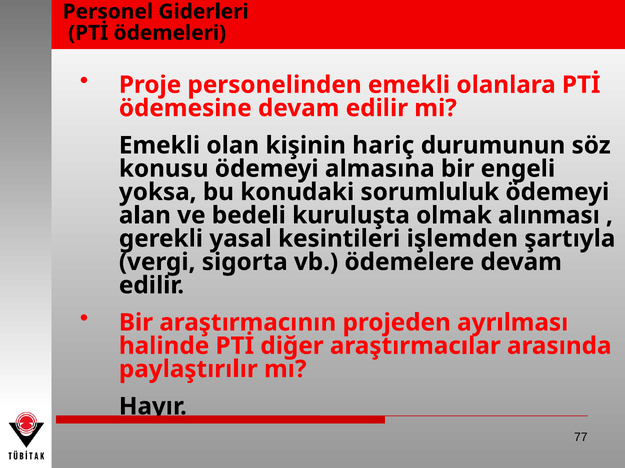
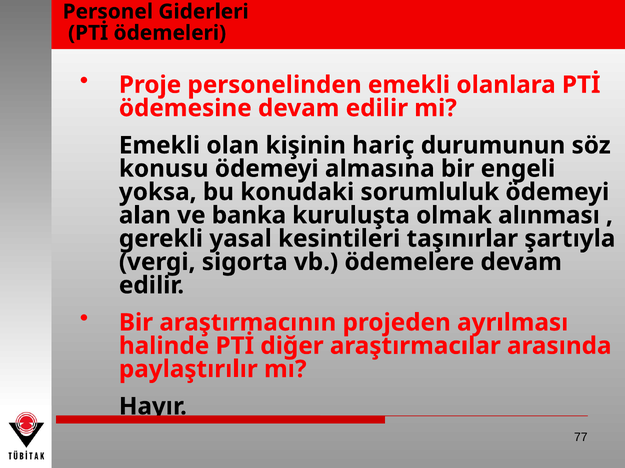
bedeli: bedeli -> banka (249, 216)
işlemden: işlemden -> taşınırlar (462, 239)
